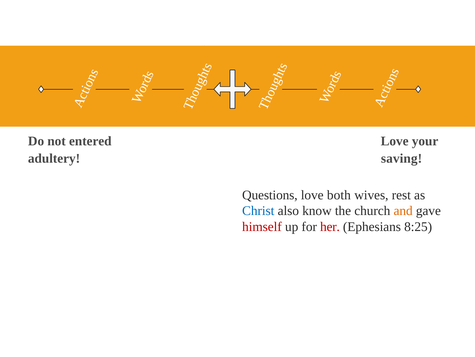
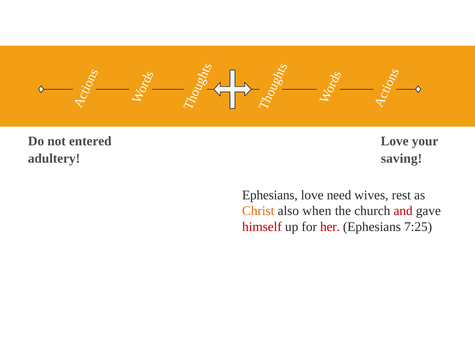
Questions: Questions -> Ephesians (270, 195)
both: both -> need (339, 195)
Christ colour: blue -> orange (258, 210)
know: know -> when (317, 210)
and colour: orange -> red (403, 210)
8:25: 8:25 -> 7:25 (418, 226)
